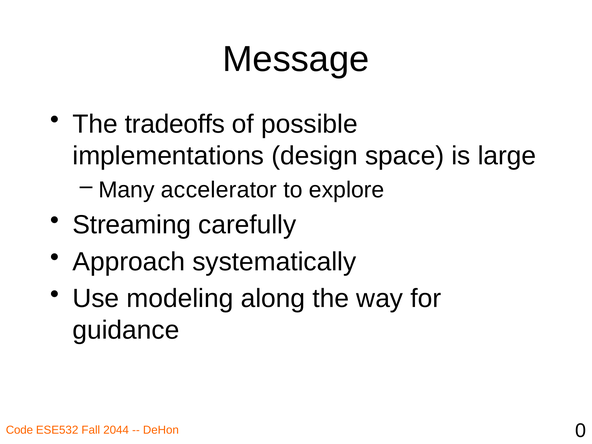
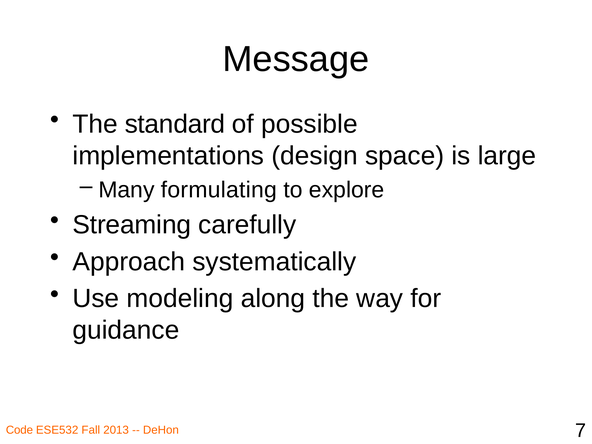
tradeoffs: tradeoffs -> standard (175, 124)
accelerator: accelerator -> formulating (219, 190)
2044: 2044 -> 2013 (116, 430)
0: 0 -> 7 (581, 431)
